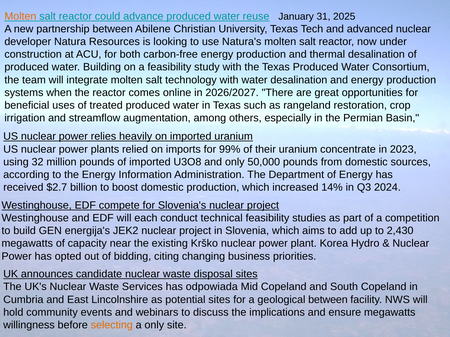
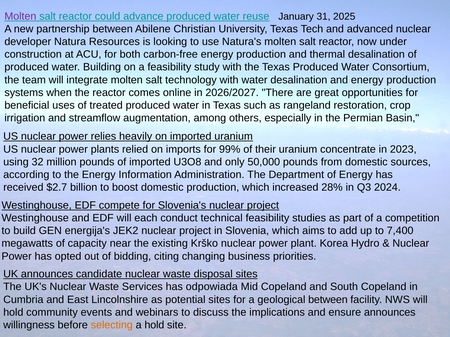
Molten colour: orange -> purple (20, 16)
14%: 14% -> 28% (332, 188)
2,430: 2,430 -> 7,400 (400, 231)
ensure megawatts: megawatts -> announces (390, 313)
a only: only -> hold (154, 325)
